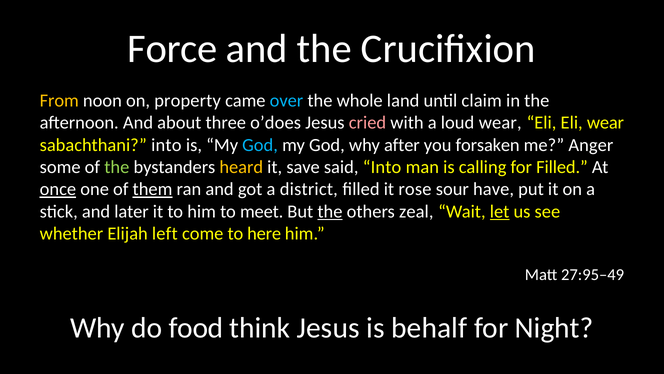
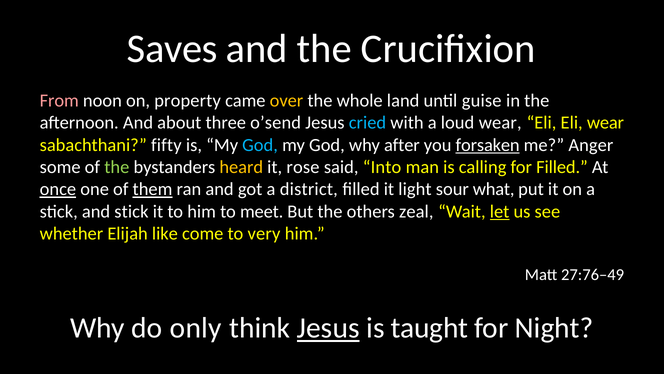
Force: Force -> Saves (172, 49)
From colour: yellow -> pink (59, 100)
over colour: light blue -> yellow (286, 100)
claim: claim -> guise (482, 100)
o’does: o’does -> o’send (276, 123)
cried colour: pink -> light blue (367, 123)
sabachthani into: into -> fifty (166, 145)
forsaken underline: none -> present (488, 145)
save: save -> rose (303, 167)
rose: rose -> light (415, 189)
have: have -> what (494, 189)
and later: later -> stick (131, 211)
the underline: present -> none (330, 211)
left: left -> like (165, 233)
here: here -> very (264, 233)
27:95–49: 27:95–49 -> 27:76–49 (593, 274)
food: food -> only (196, 328)
Jesus underline: none -> present (328, 328)
behalf: behalf -> taught (429, 328)
